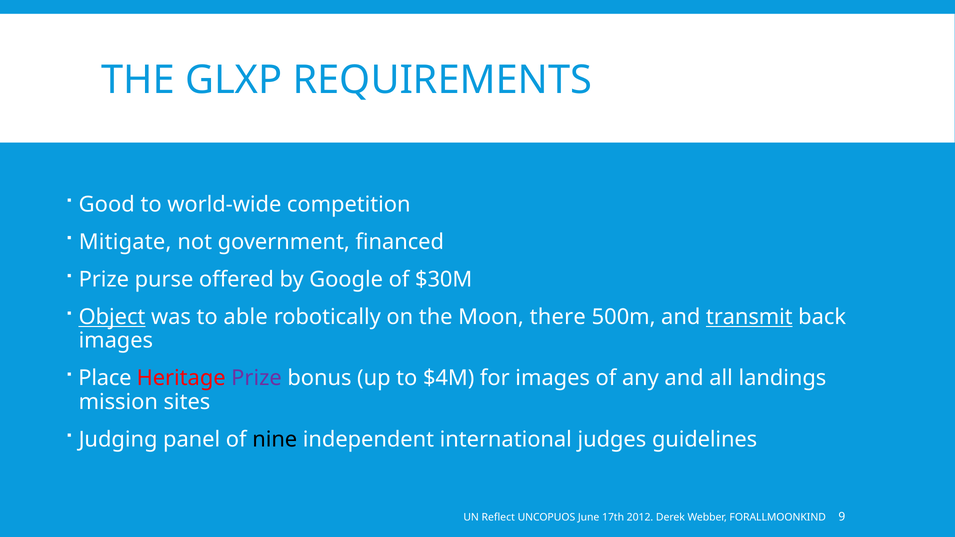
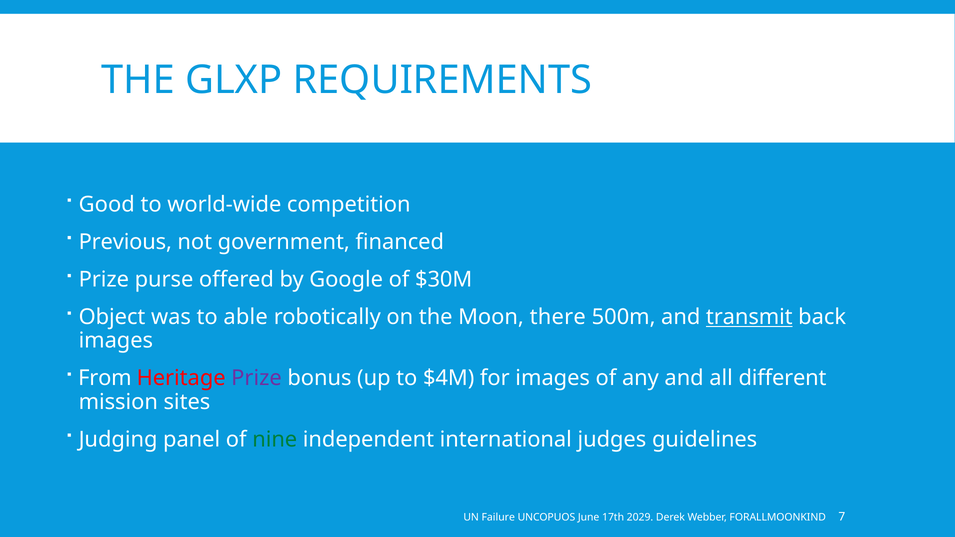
Mitigate: Mitigate -> Previous (125, 242)
Object underline: present -> none (112, 317)
Place: Place -> From (105, 378)
landings: landings -> different (782, 378)
nine colour: black -> green (275, 440)
Reflect: Reflect -> Failure (498, 517)
2012: 2012 -> 2029 (640, 517)
9: 9 -> 7 (842, 517)
